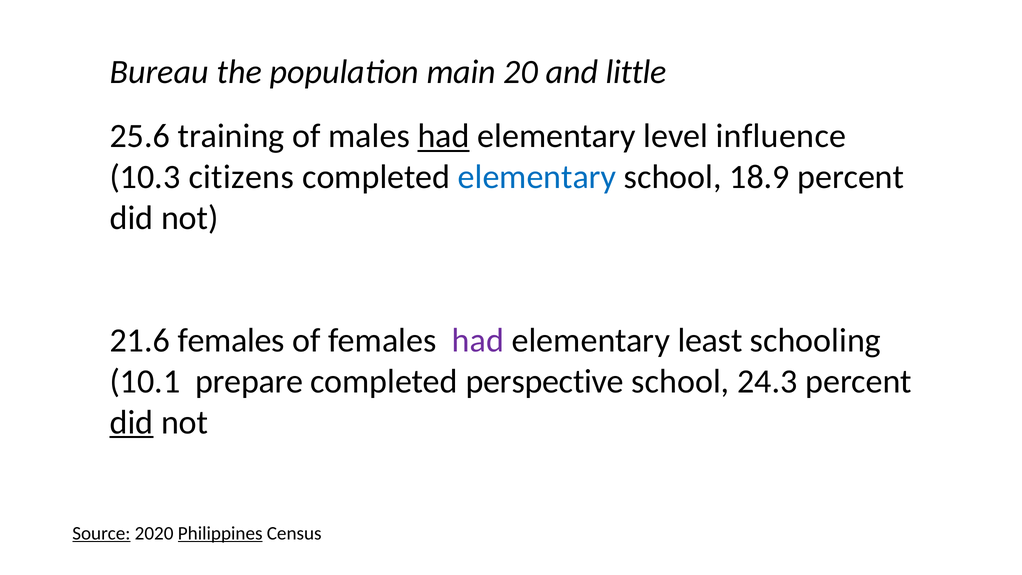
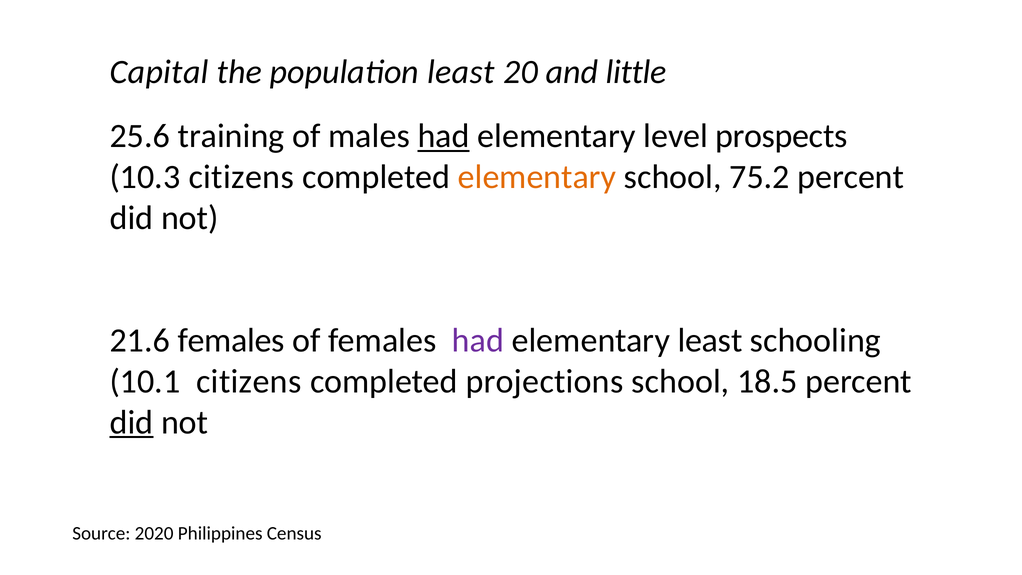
Bureau: Bureau -> Capital (159, 72)
population main: main -> least (461, 72)
influence: influence -> prospects (781, 136)
elementary colour: blue -> orange (537, 177)
18.9: 18.9 -> 75.2 (760, 177)
10.1 prepare: prepare -> citizens (249, 381)
perspective: perspective -> projections (544, 381)
24.3: 24.3 -> 18.5 (767, 381)
Source underline: present -> none (101, 533)
Philippines underline: present -> none (220, 533)
